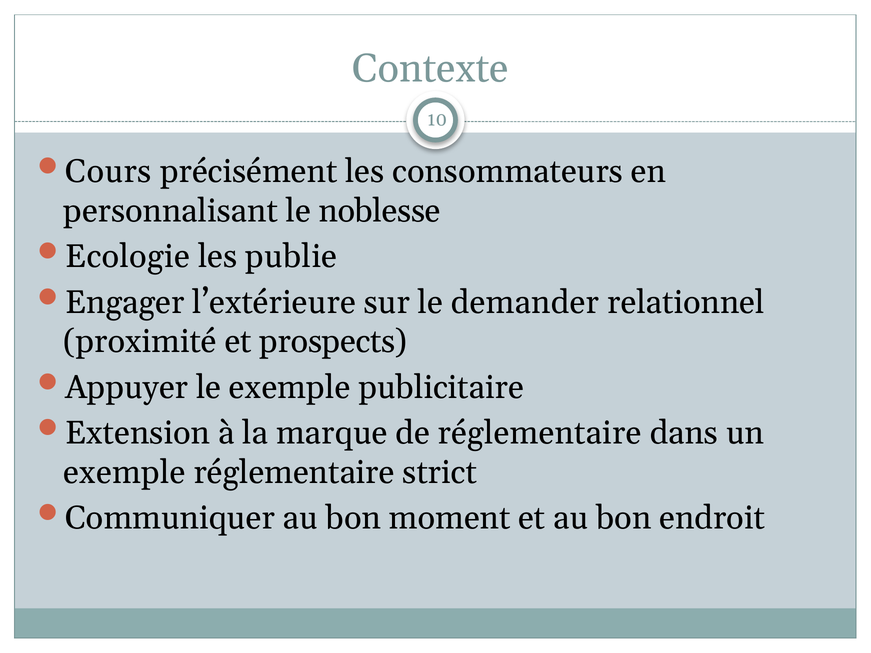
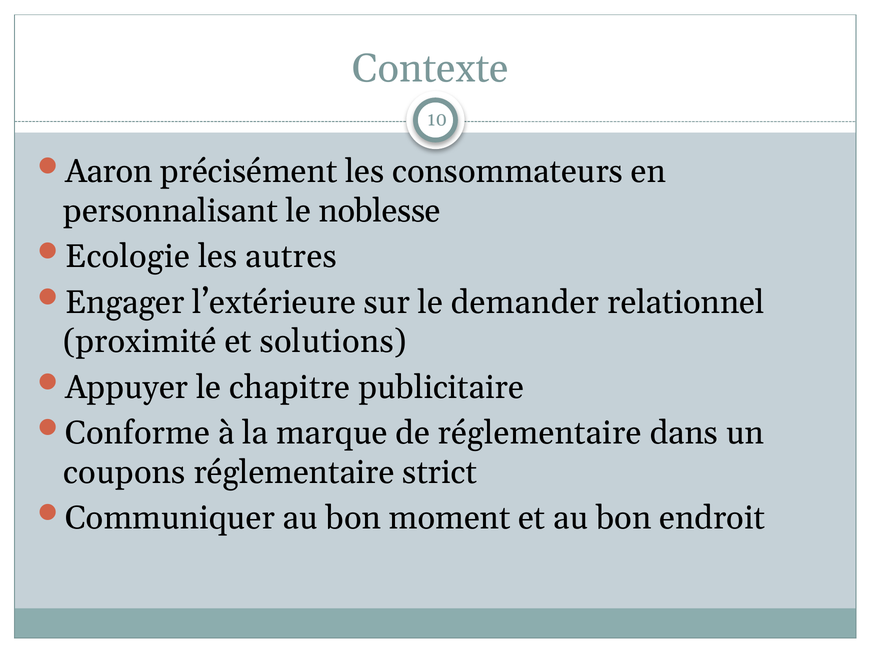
Cours: Cours -> Aaron (109, 172)
publie: publie -> autres (291, 257)
prospects: prospects -> solutions (333, 342)
le exemple: exemple -> chapitre (290, 387)
Extension: Extension -> Conforme (138, 433)
exemple: exemple -> coupons (124, 472)
